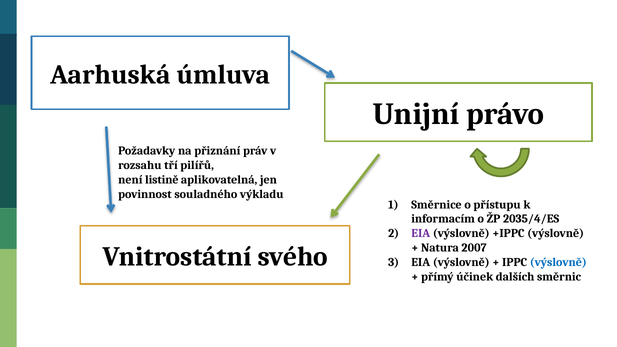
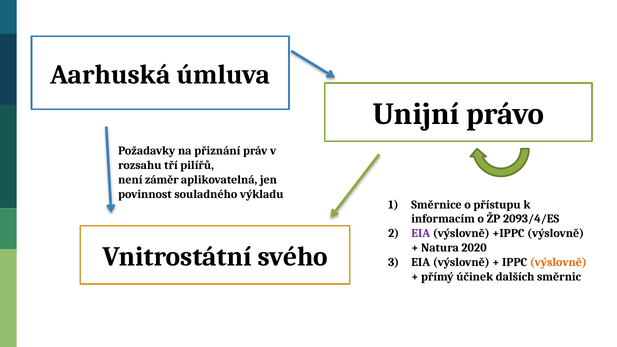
listině: listině -> záměr (162, 180)
2035/4/ES: 2035/4/ES -> 2093/4/ES (531, 219)
2007: 2007 -> 2020 (474, 248)
výslovně colour: blue -> orange (558, 262)
